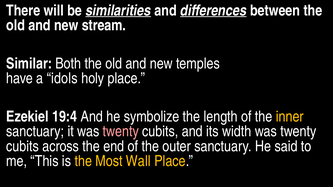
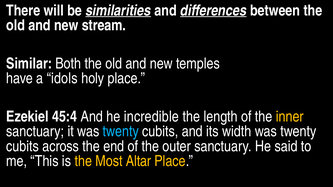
19:4: 19:4 -> 45:4 (65, 117)
symbolize: symbolize -> incredible (151, 117)
twenty colour: pink -> light blue (121, 132)
Wall: Wall -> Altar (139, 161)
